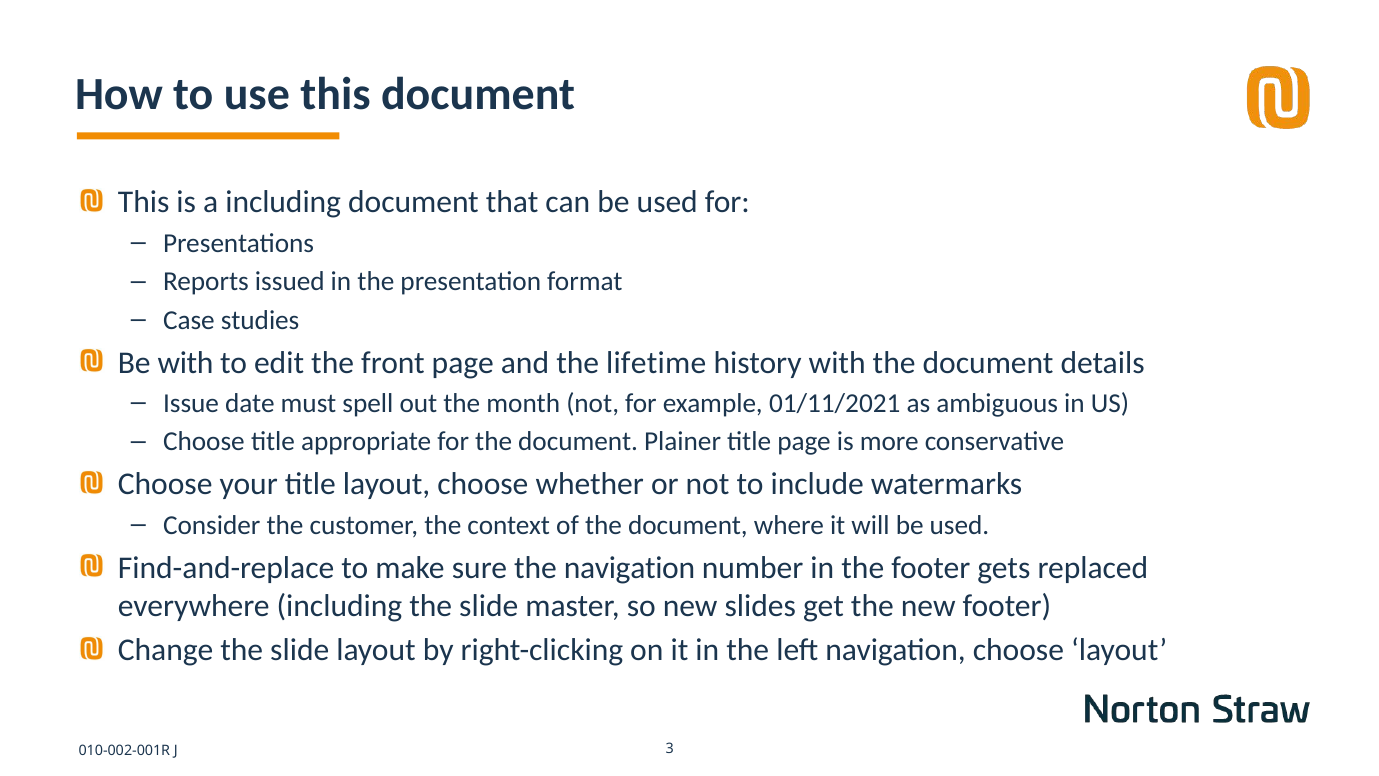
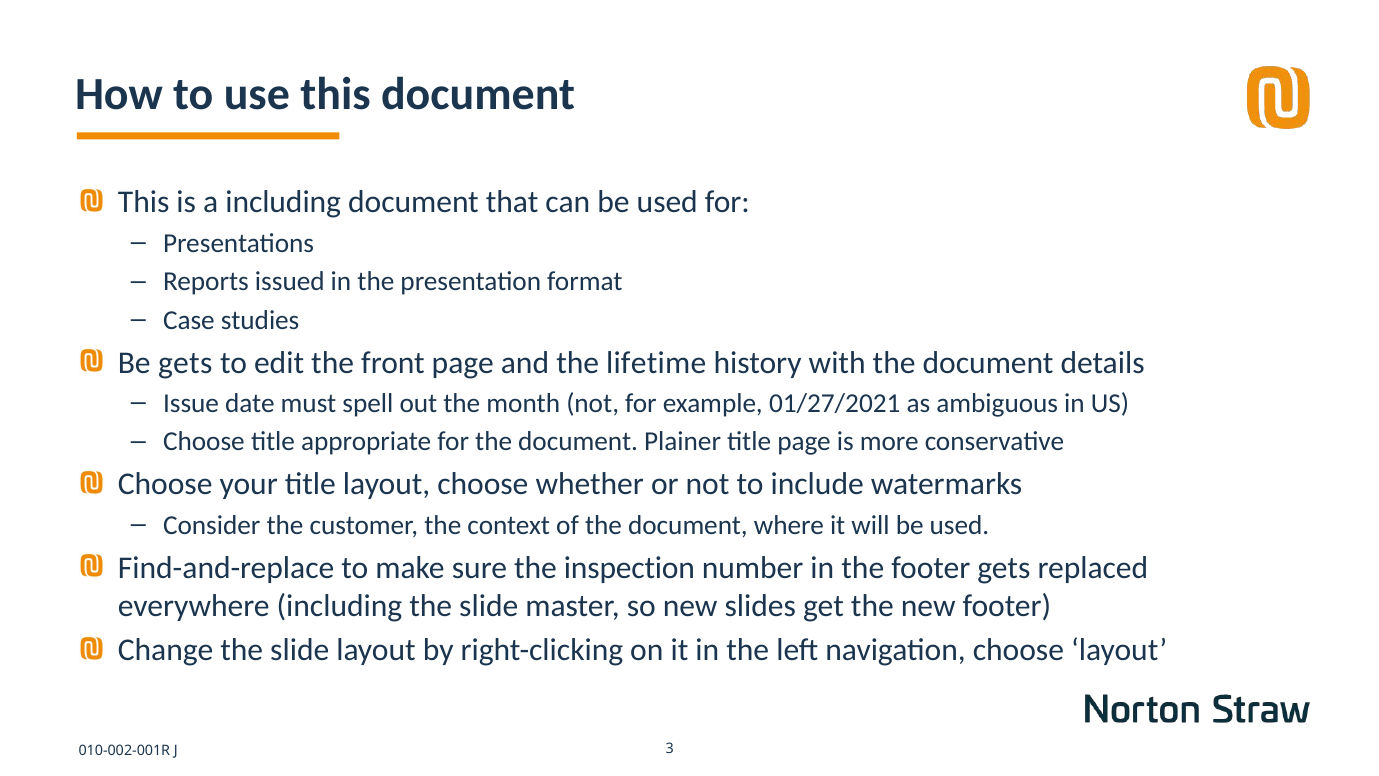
Be with: with -> gets (185, 363)
01/11/2021: 01/11/2021 -> 01/27/2021 (835, 403)
the navigation: navigation -> inspection (629, 568)
